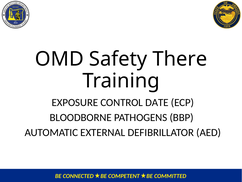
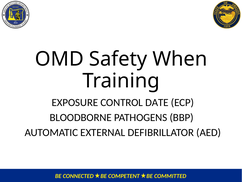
There: There -> When (180, 59)
